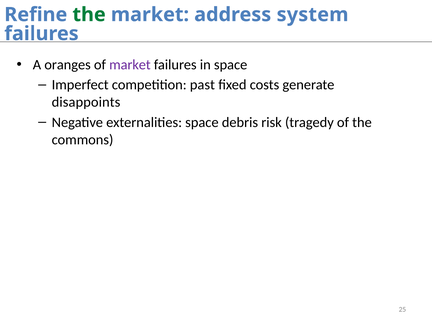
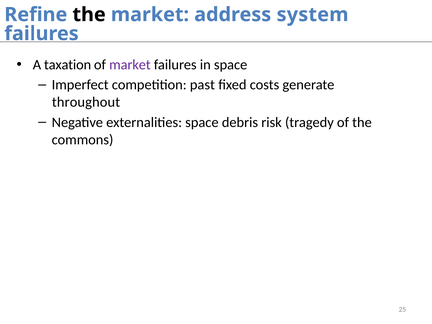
the colour: green -> black (89, 15)
oranges: oranges -> taxation (68, 65)
disappoints: disappoints -> throughout (86, 102)
